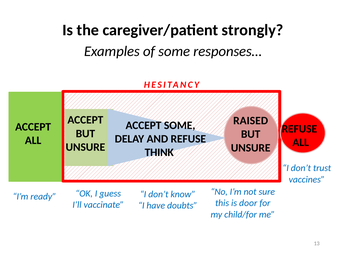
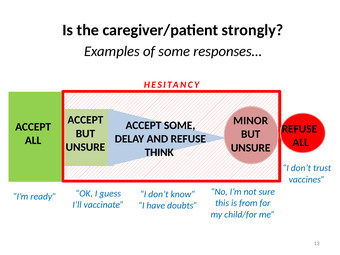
RAISED: RAISED -> MINOR (251, 121)
door: door -> from (248, 203)
